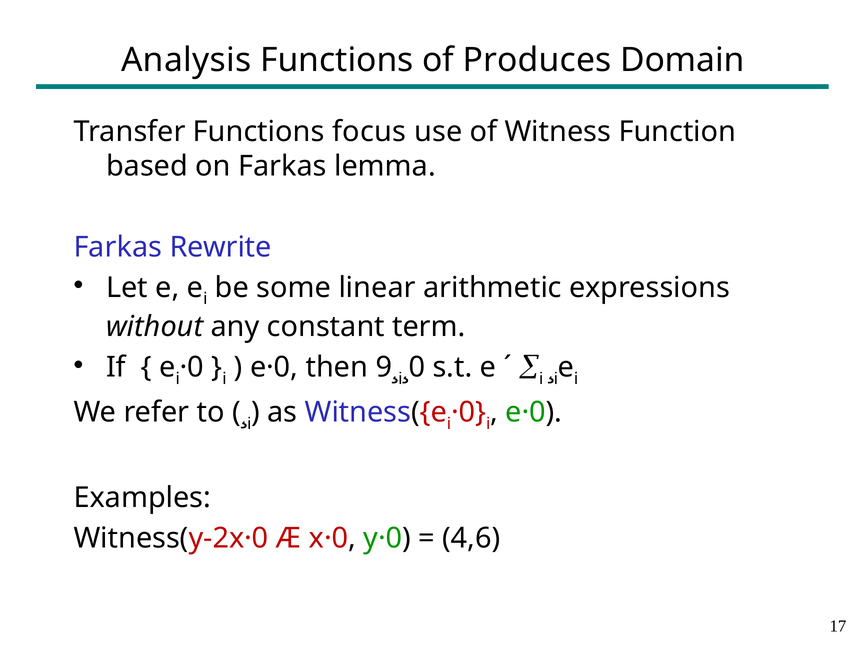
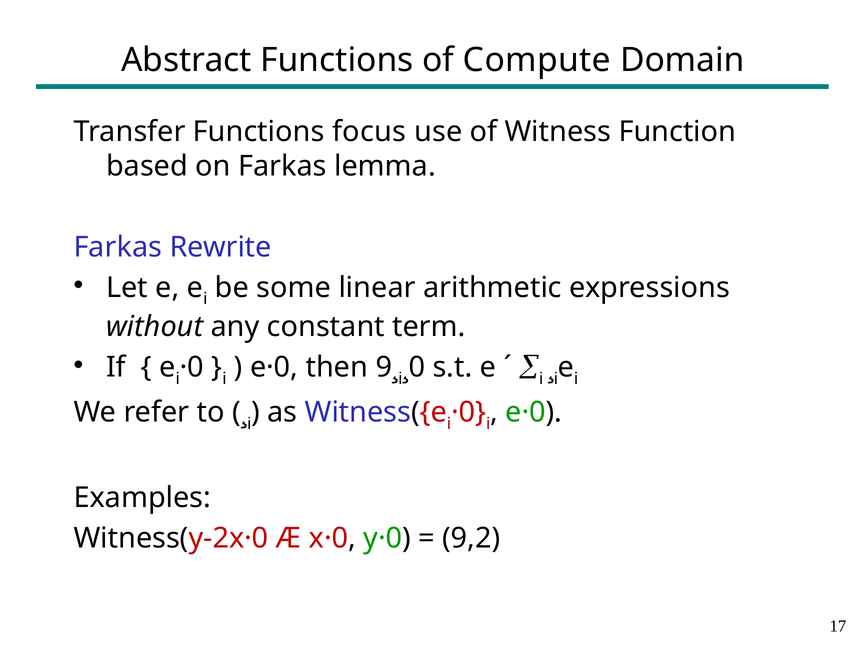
Analysis: Analysis -> Abstract (186, 60)
Produces: Produces -> Compute (537, 60)
4,6: 4,6 -> 9,2 (471, 539)
